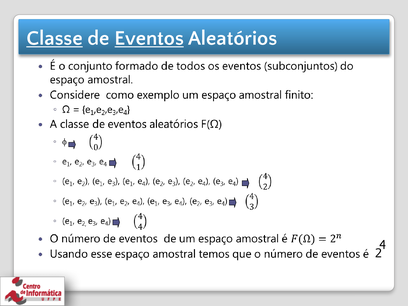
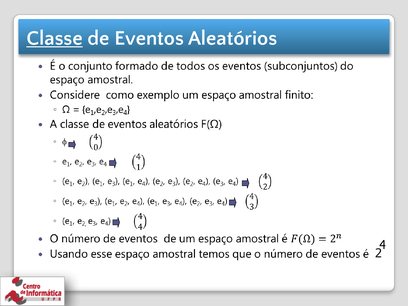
Eventos underline: present -> none (149, 38)
